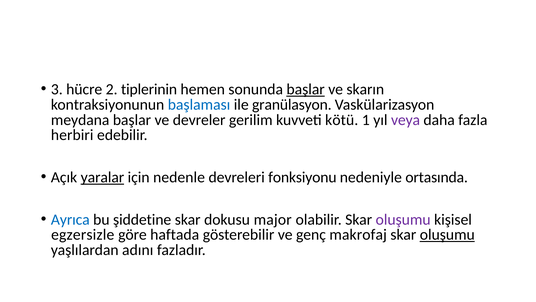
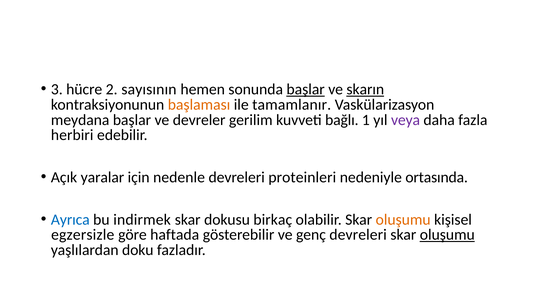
tiplerinin: tiplerinin -> sayısının (149, 89)
skarın underline: none -> present (365, 89)
başlaması colour: blue -> orange (199, 104)
granülasyon: granülasyon -> tamamlanır (292, 104)
kötü: kötü -> bağlı (342, 120)
yaralar underline: present -> none (102, 177)
fonksiyonu: fonksiyonu -> proteinleri (302, 177)
şiddetine: şiddetine -> indirmek (142, 219)
major: major -> birkaç (273, 219)
oluşumu colour: purple -> orange (403, 219)
genç makrofaj: makrofaj -> devreleri (358, 234)
adını: adını -> doku (138, 250)
